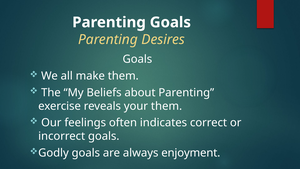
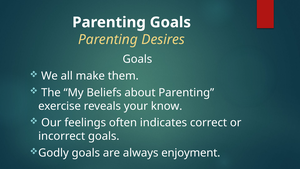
your them: them -> know (167, 106)
